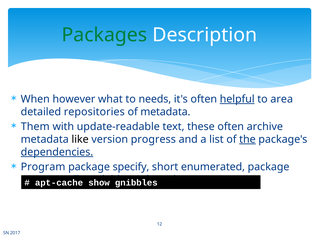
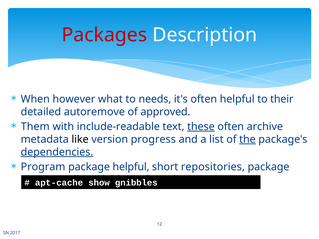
Packages colour: green -> red (104, 35)
helpful underline: present -> none (237, 99)
area: area -> their (282, 99)
repositories: repositories -> autoremove (94, 112)
of metadata: metadata -> approved (165, 112)
update-readable: update-readable -> include-readable (118, 127)
these underline: none -> present (201, 127)
package specify: specify -> helpful (131, 167)
enumerated: enumerated -> repositories (213, 167)
